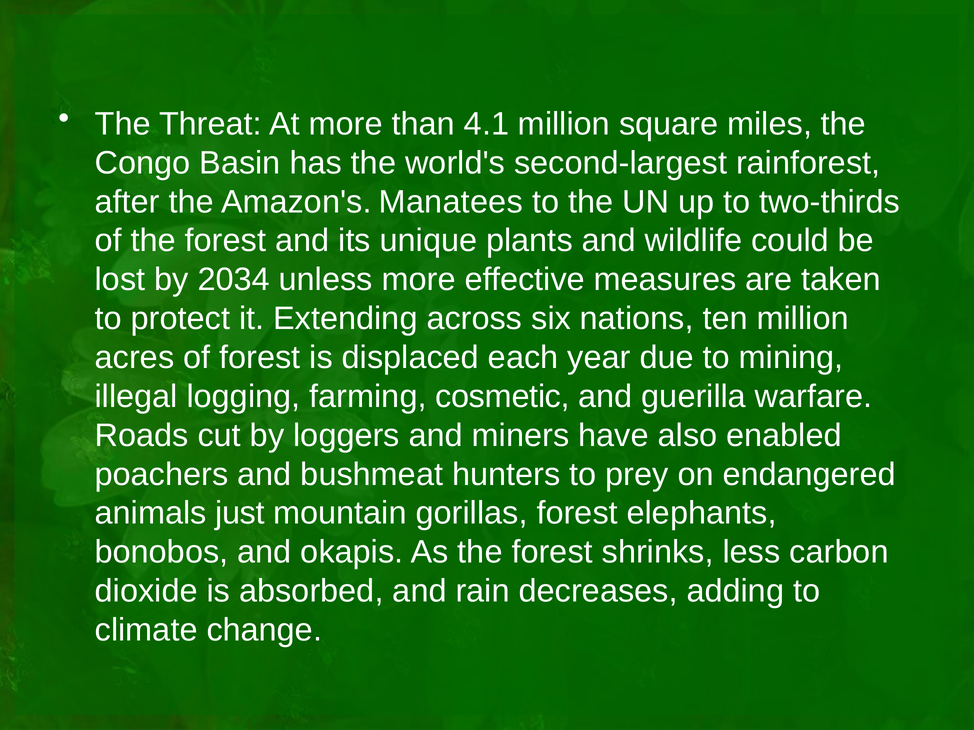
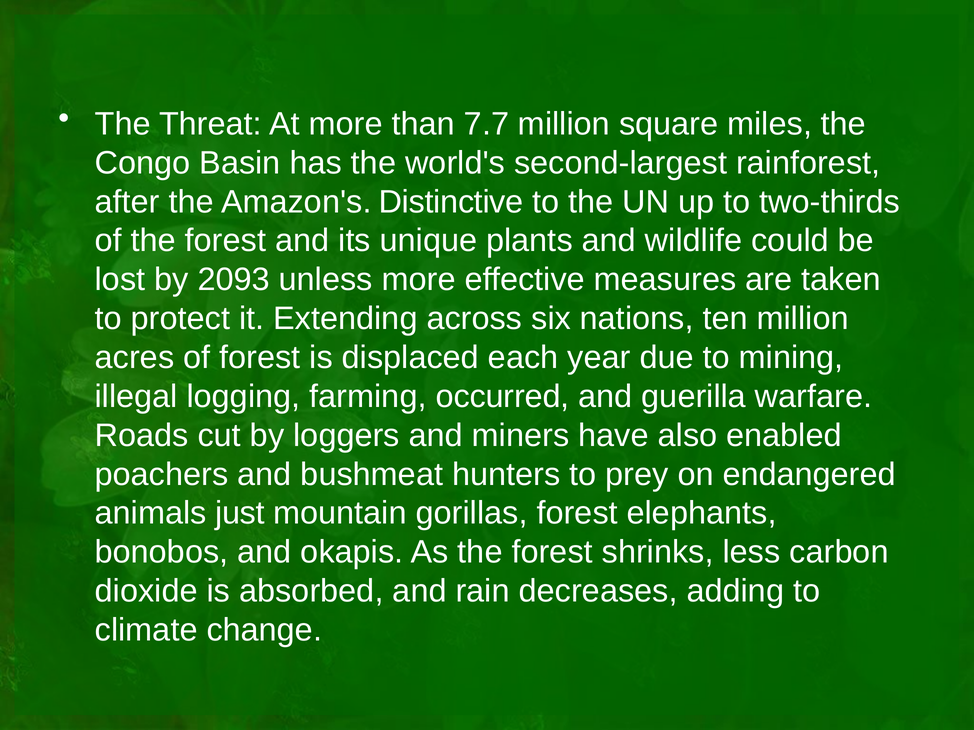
4.1: 4.1 -> 7.7 (487, 124)
Manatees: Manatees -> Distinctive (451, 202)
2034: 2034 -> 2093 (234, 280)
cosmetic: cosmetic -> occurred (503, 397)
